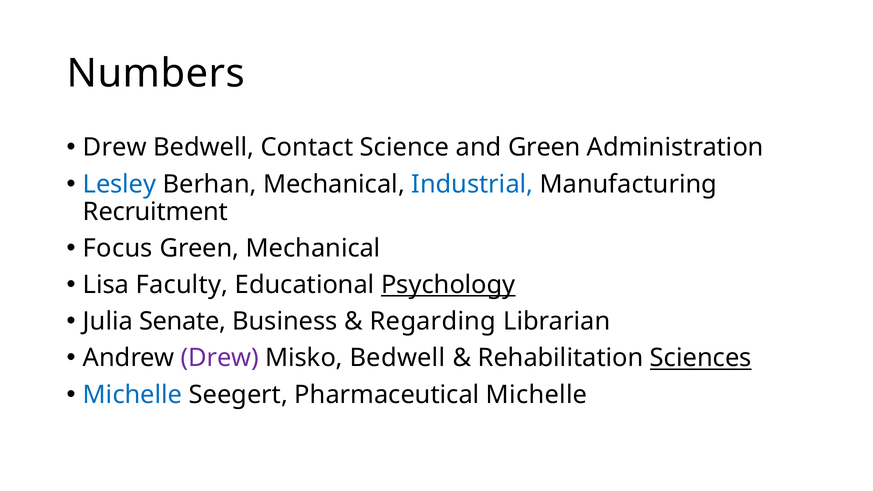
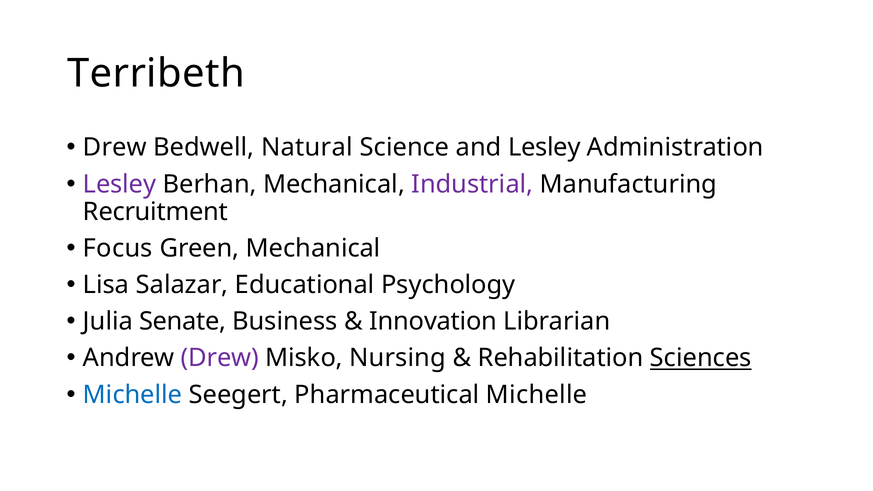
Numbers: Numbers -> Terribeth (156, 73)
Contact: Contact -> Natural (307, 148)
and Green: Green -> Lesley (544, 148)
Lesley colour: blue -> purple (120, 184)
Industrial colour: blue -> purple (472, 184)
Faculty: Faculty -> Salazar (182, 285)
Psychology underline: present -> none (448, 285)
Regarding: Regarding -> Innovation (433, 322)
Misko Bedwell: Bedwell -> Nursing (398, 358)
